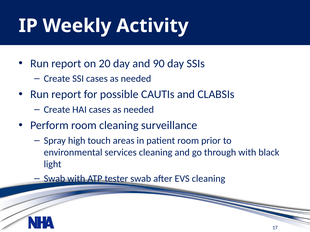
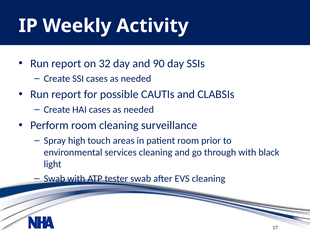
20: 20 -> 32 (105, 64)
